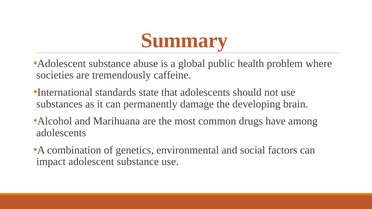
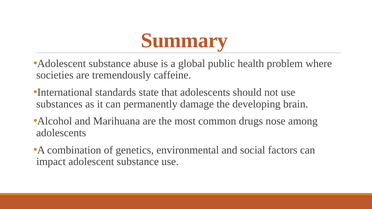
have: have -> nose (276, 121)
